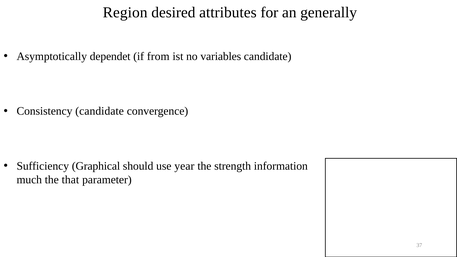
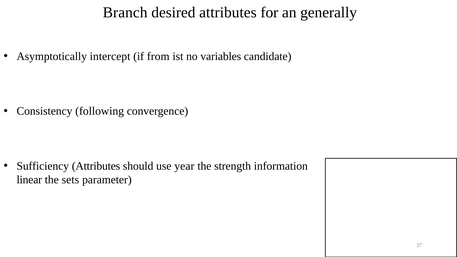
Region: Region -> Branch (125, 12)
dependet: dependet -> intercept (110, 56)
Consistency candidate: candidate -> following (100, 111)
Sufficiency Graphical: Graphical -> Attributes (96, 166)
much: much -> linear (29, 180)
that: that -> sets (70, 180)
